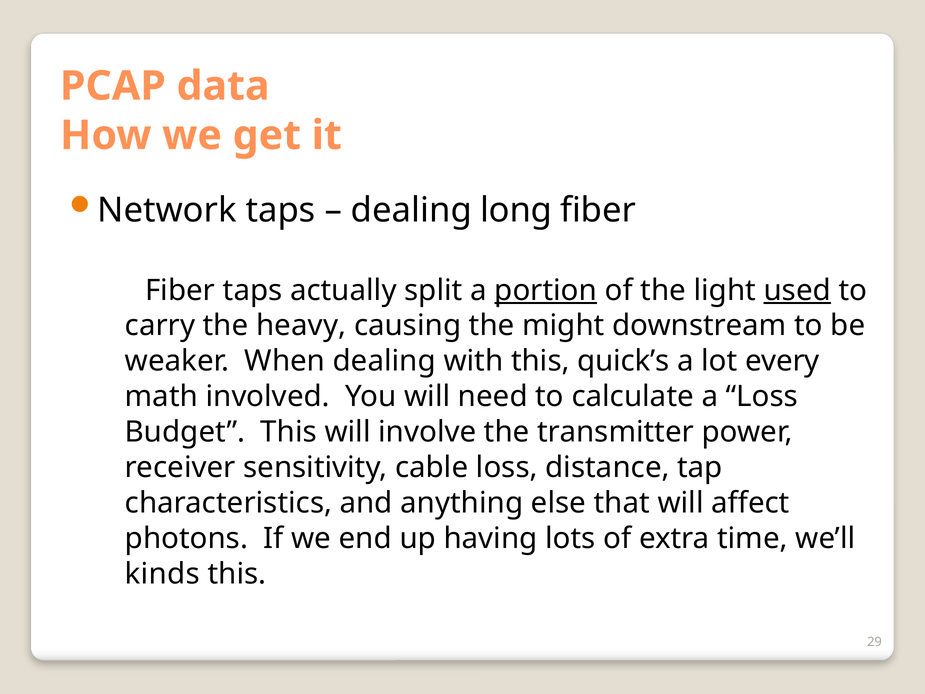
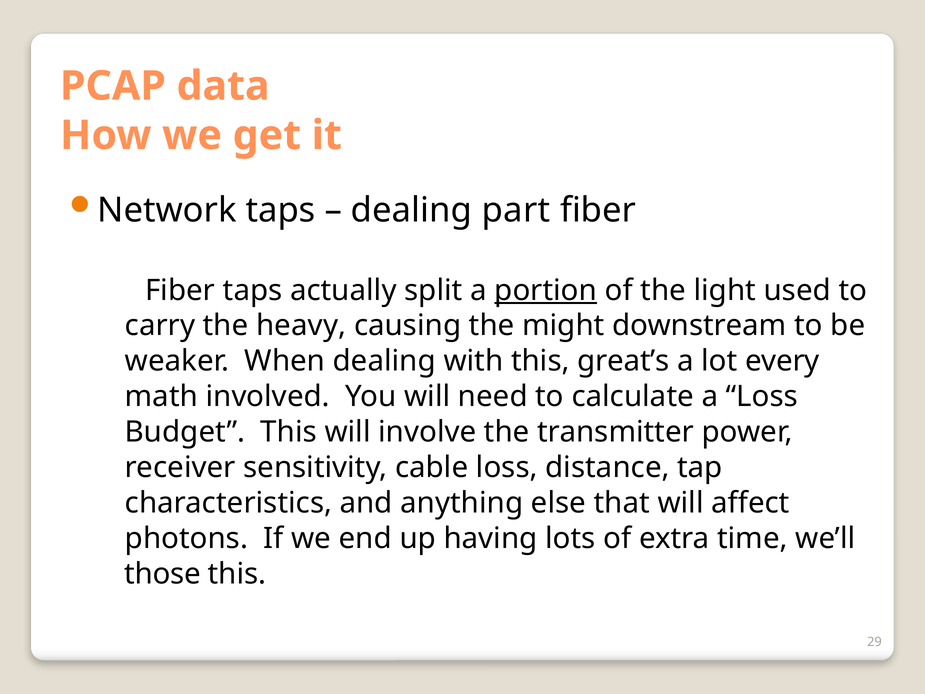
long: long -> part (516, 210)
used underline: present -> none (797, 290)
quick’s: quick’s -> great’s (623, 361)
kinds: kinds -> those (163, 574)
